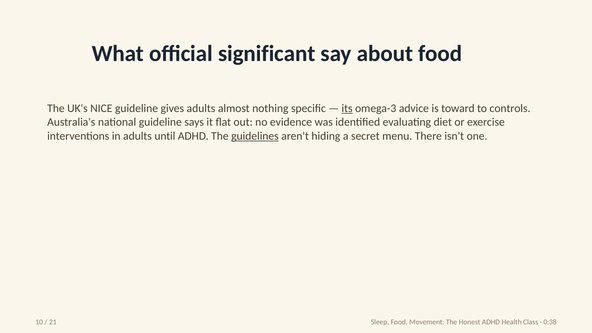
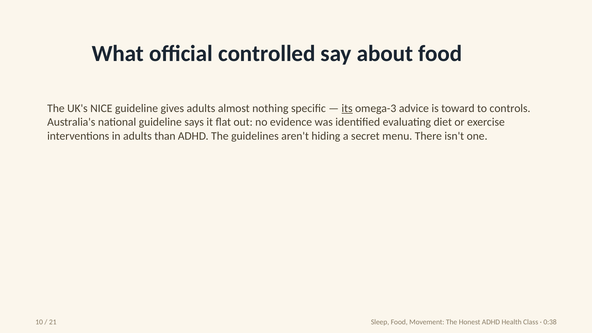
significant: significant -> controlled (267, 54)
until: until -> than (165, 136)
guidelines underline: present -> none (255, 136)
